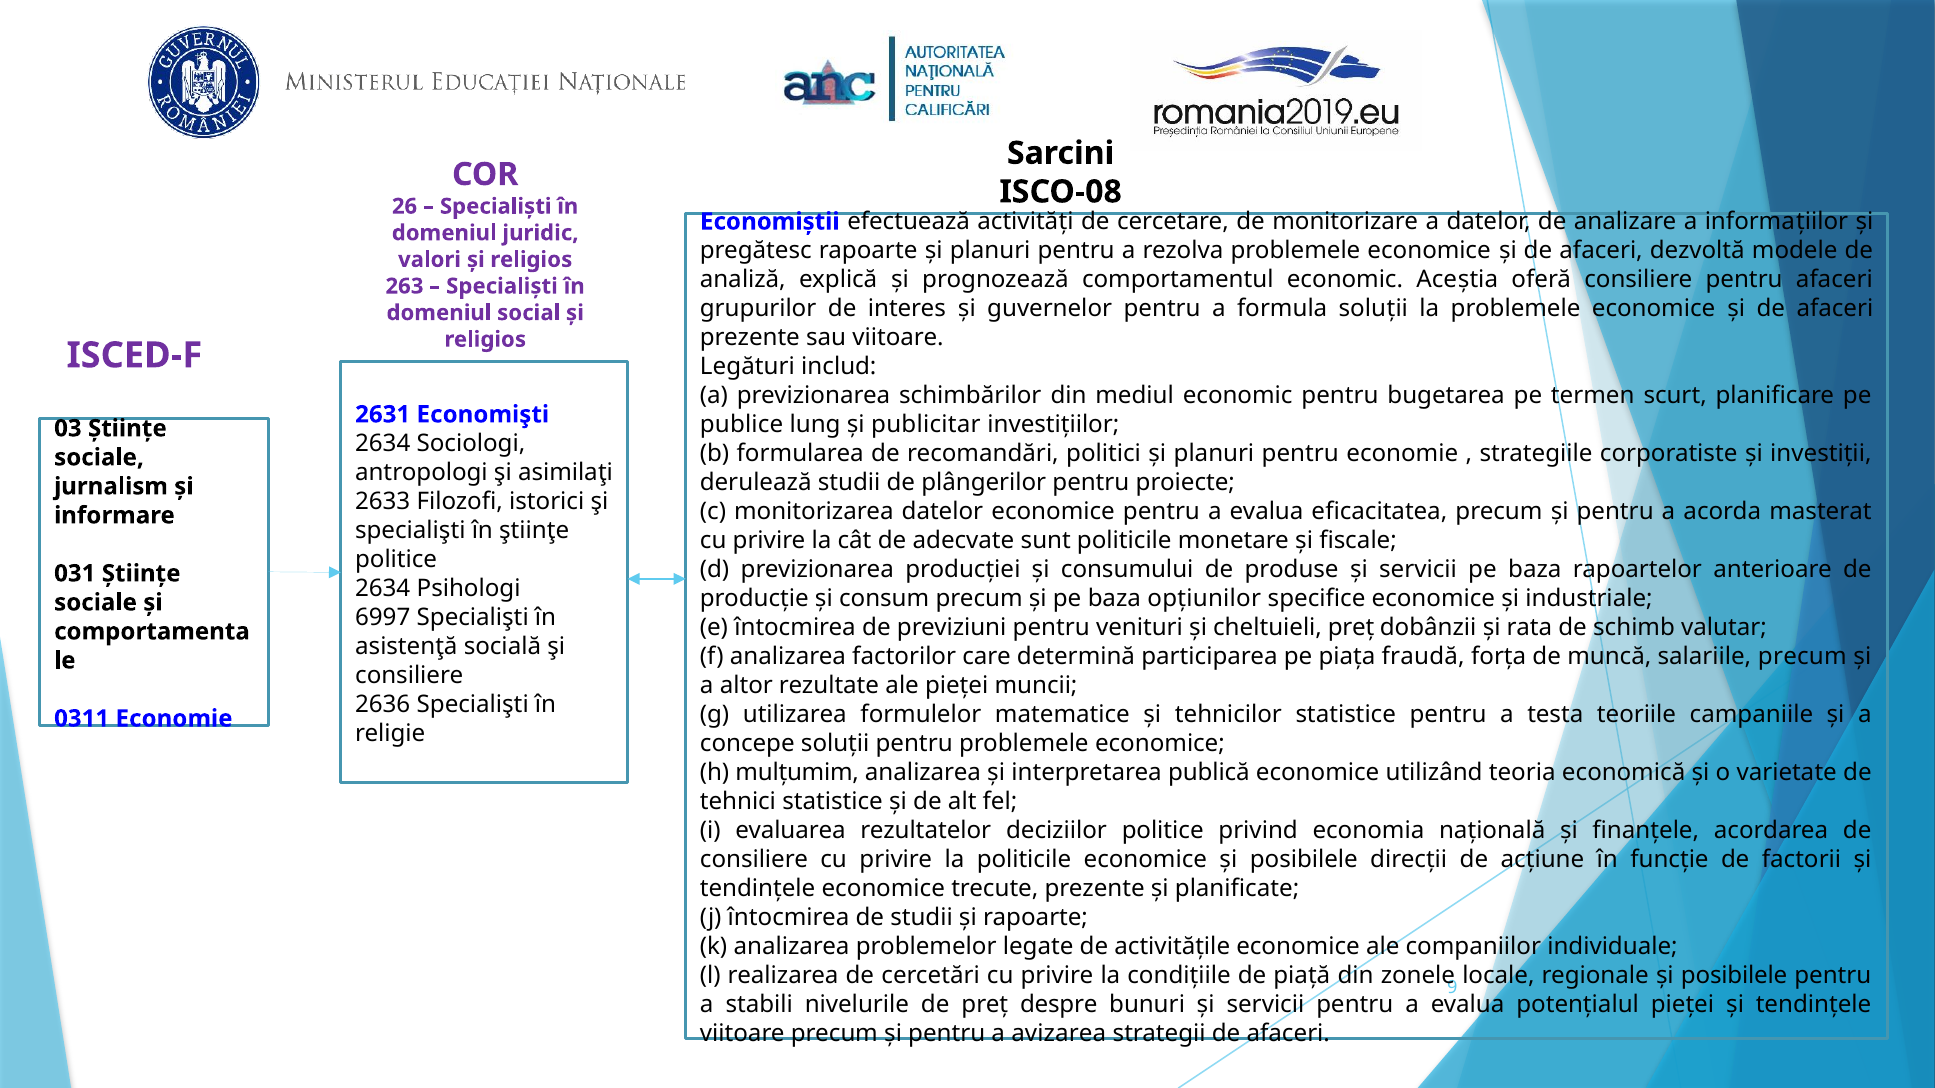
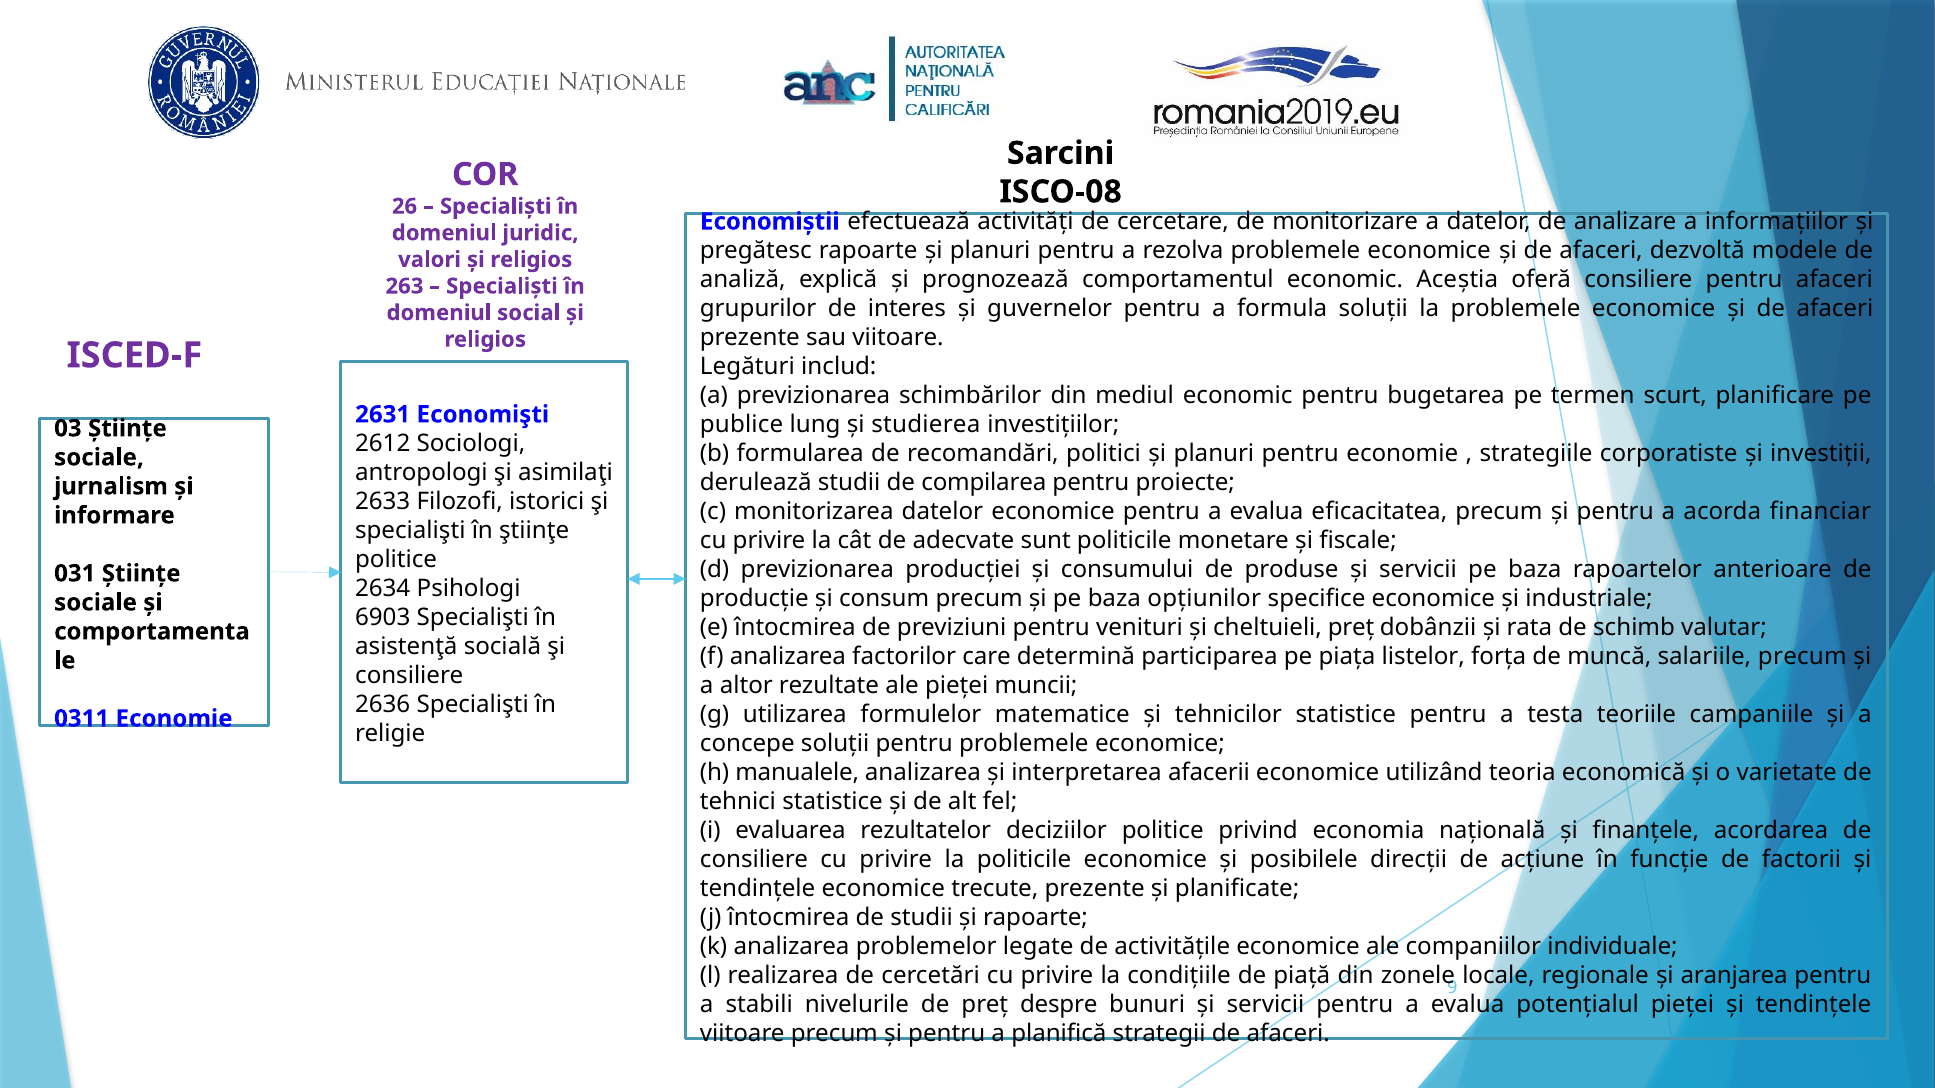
publicitar: publicitar -> studierea (926, 425)
2634: 2634 -> 2612 (383, 444)
plângerilor: plângerilor -> compilarea (984, 483)
masterat: masterat -> financiar (1820, 512)
6997: 6997 -> 6903 (383, 618)
fraudă: fraudă -> listelor (1423, 657)
mulțumim: mulțumim -> manualele (797, 773)
publică: publică -> afacerii (1209, 773)
regionale și posibilele: posibilele -> aranjarea (1734, 976)
avizarea: avizarea -> planifică (1059, 1034)
